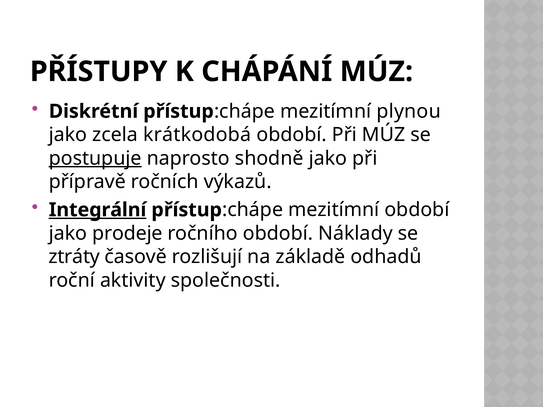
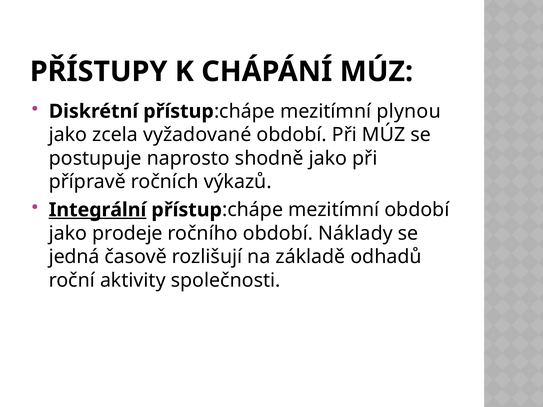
krátkodobá: krátkodobá -> vyžadované (197, 135)
postupuje underline: present -> none (95, 158)
ztráty: ztráty -> jedná (74, 257)
